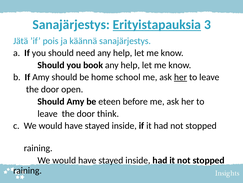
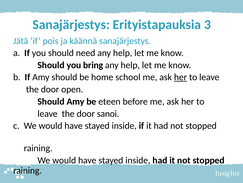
Erityistapauksia underline: present -> none (157, 25)
book: book -> bring (93, 65)
think: think -> sanoi (108, 113)
